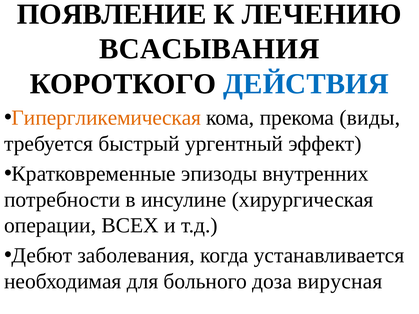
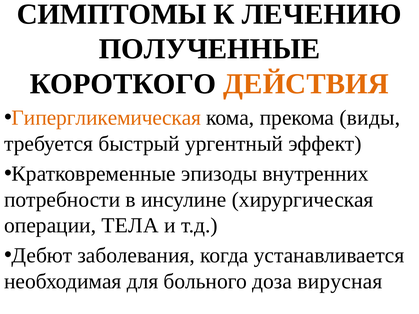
ПОЯВЛЕНИЕ: ПОЯВЛЕНИЕ -> СИМПТОМЫ (112, 14)
ВСАСЫВАНИЯ: ВСАСЫВАНИЯ -> ПОЛУЧЕННЫЕ (209, 49)
ДЕЙСТВИЯ colour: blue -> orange (306, 84)
ВСЕХ: ВСЕХ -> ТЕЛА (130, 226)
